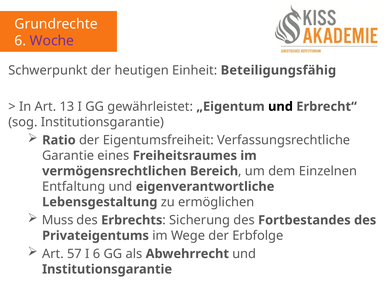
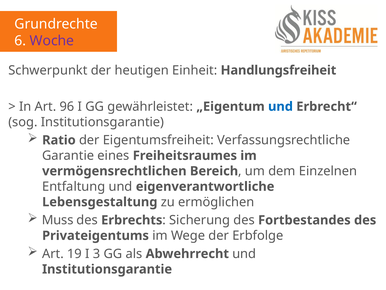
Beteiligungsfähig: Beteiligungsfähig -> Handlungsfreiheit (278, 70)
13: 13 -> 96 (67, 106)
und colour: black -> blue (280, 106)
57: 57 -> 19 (74, 253)
I 6: 6 -> 3 (96, 253)
